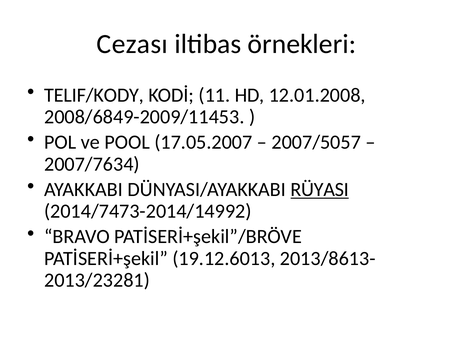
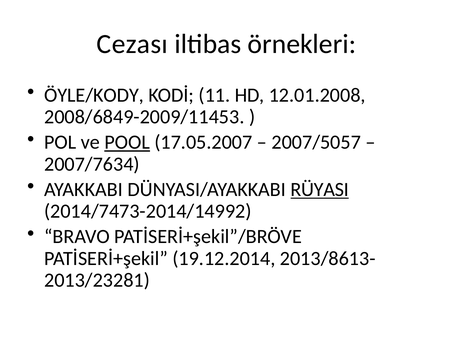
TELIF/KODY: TELIF/KODY -> ÖYLE/KODY (94, 95)
POOL underline: none -> present (127, 142)
19.12.6013: 19.12.6013 -> 19.12.2014 (224, 258)
